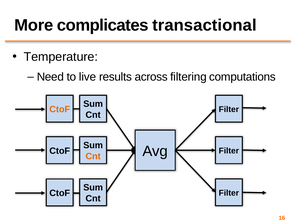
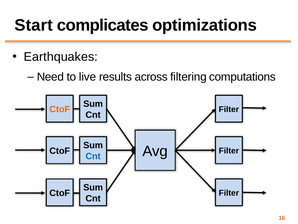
More: More -> Start (34, 25)
transactional: transactional -> optimizations (205, 25)
Temperature: Temperature -> Earthquakes (61, 57)
Cnt colour: orange -> blue (93, 156)
